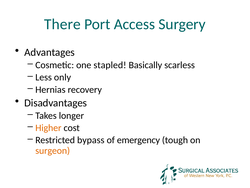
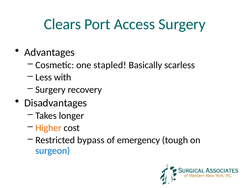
There: There -> Clears (63, 24)
only: only -> with (63, 77)
Hernias: Hernias -> Surgery (50, 89)
surgeon colour: orange -> blue (53, 150)
